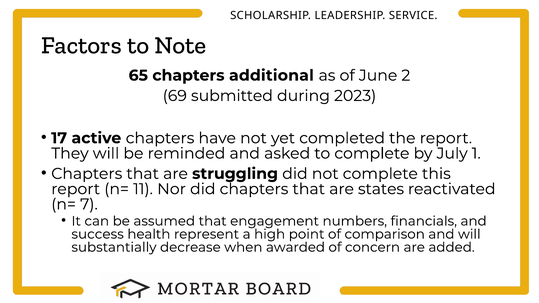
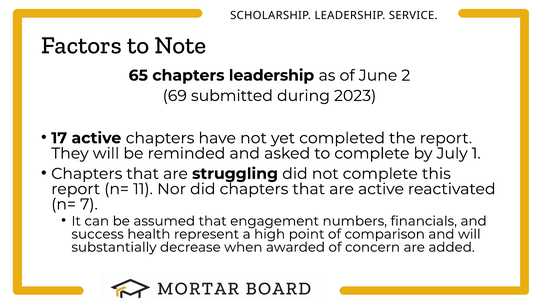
chapters additional: additional -> leadership (272, 75)
are states: states -> active (381, 189)
